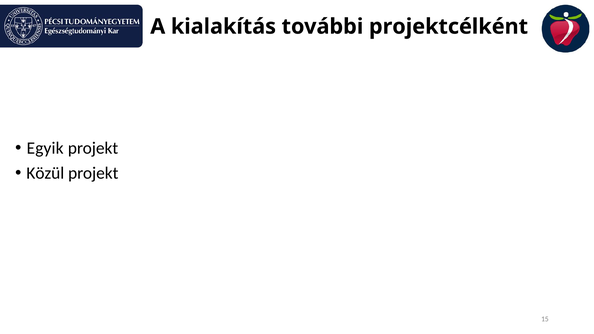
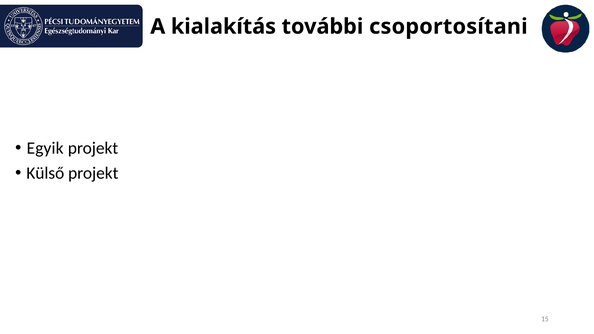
projektcélként: projektcélként -> csoportosítani (448, 27)
Közül: Közül -> Külső (45, 173)
